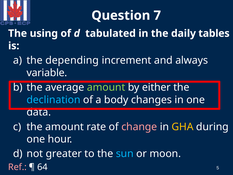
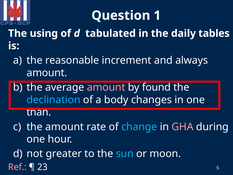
7: 7 -> 1 (157, 15)
depending: depending -> reasonable (72, 60)
variable: variable -> amount (47, 73)
amount colour: light green -> pink (106, 87)
either: either -> found (156, 87)
data: data -> than (39, 112)
change colour: pink -> light blue (139, 127)
GHA colour: yellow -> pink (183, 127)
64: 64 -> 23 (42, 167)
